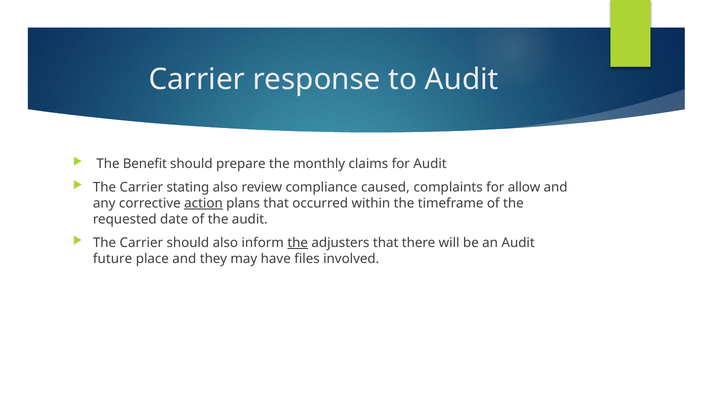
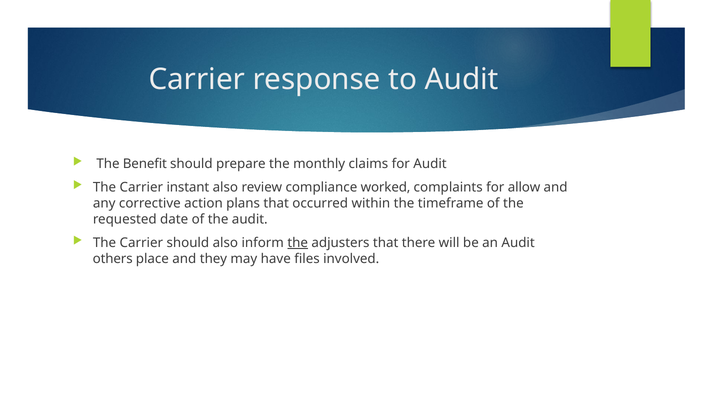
stating: stating -> instant (188, 187)
caused: caused -> worked (386, 187)
action underline: present -> none (204, 203)
future: future -> others (113, 259)
